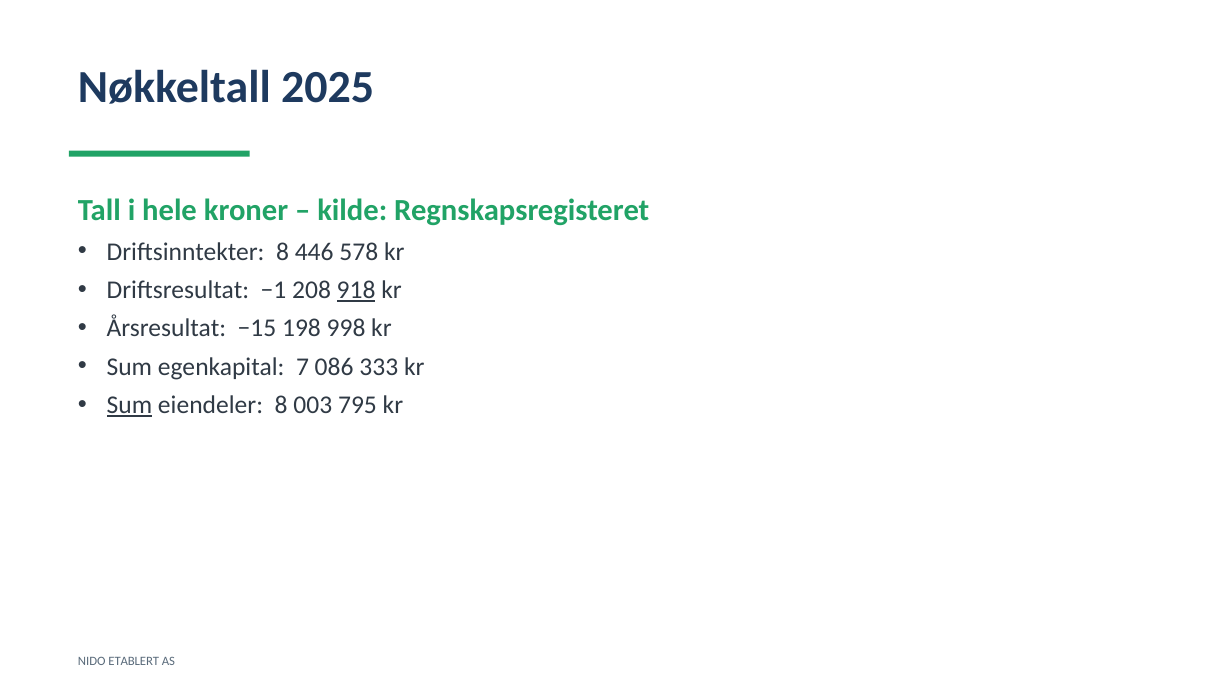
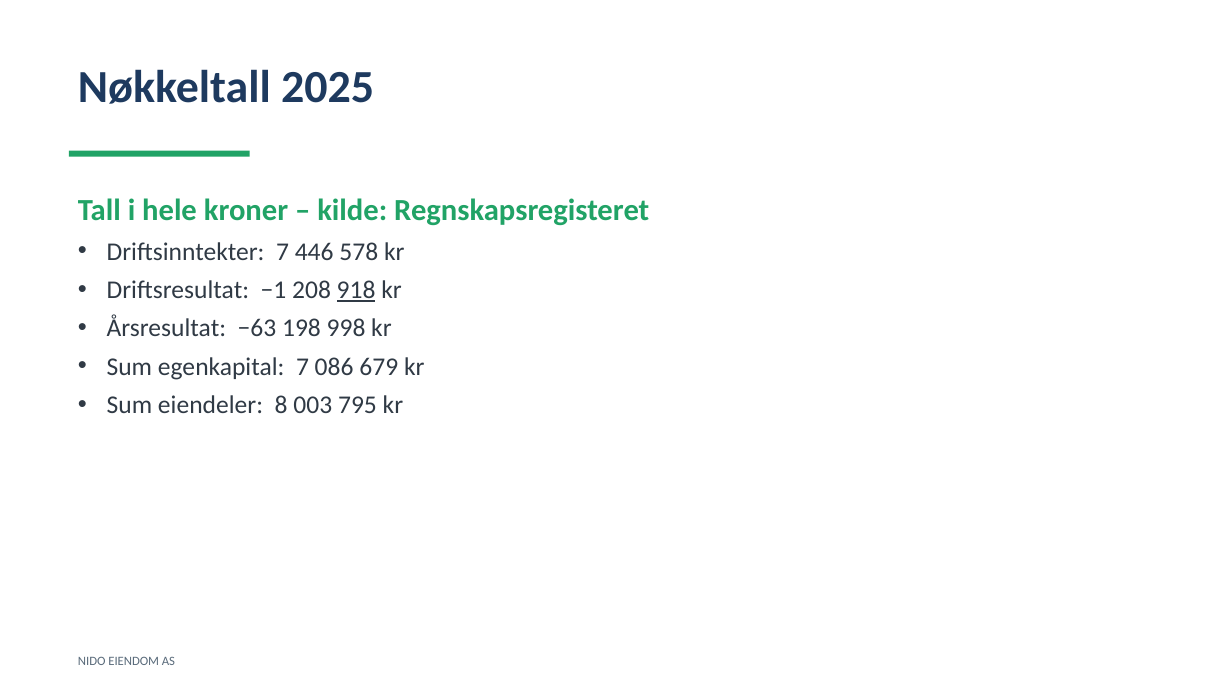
Driftsinntekter 8: 8 -> 7 (283, 252)
−15: −15 -> −63 (257, 329)
333: 333 -> 679 (379, 367)
Sum underline: present -> none (129, 405)
ETABLERT: ETABLERT -> EIENDOM (134, 661)
